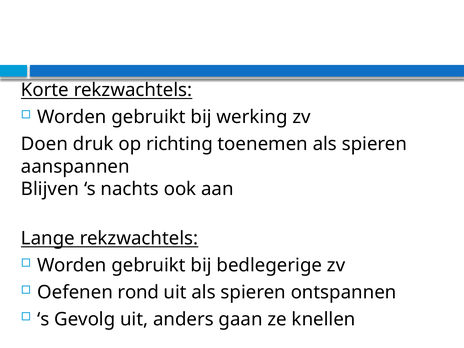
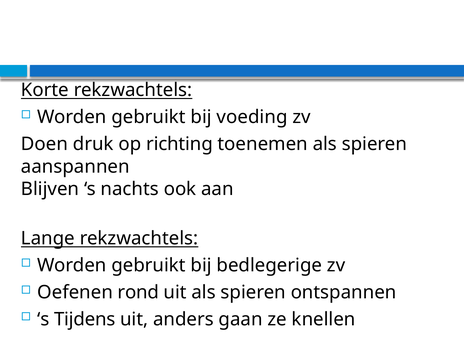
werking: werking -> voeding (252, 117)
Gevolg: Gevolg -> Tijdens (85, 319)
